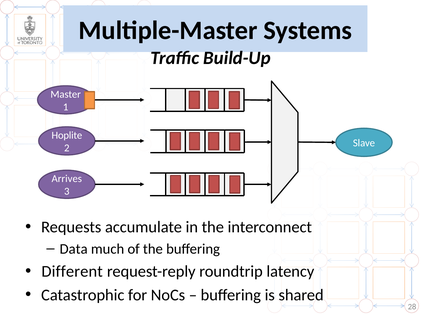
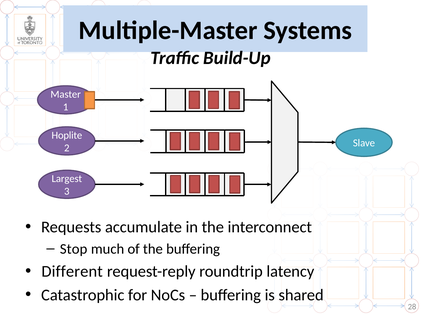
Arrives: Arrives -> Largest (67, 178)
Data: Data -> Stop (74, 249)
